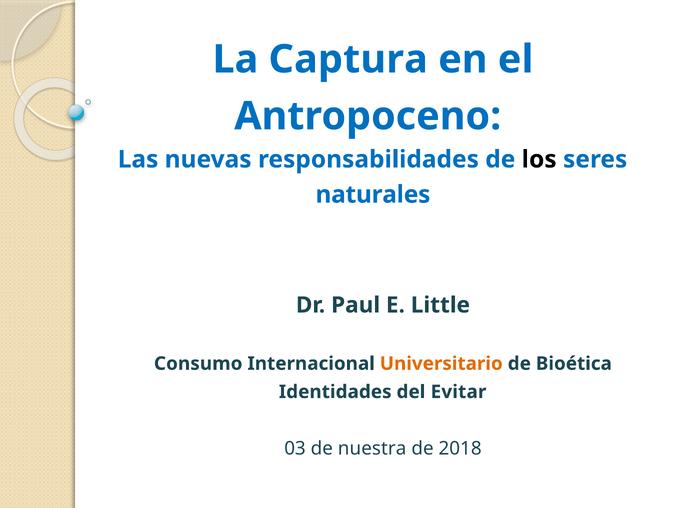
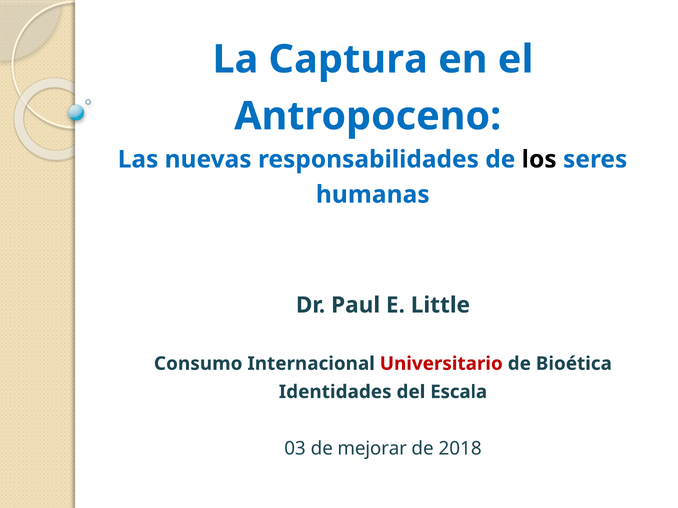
naturales: naturales -> humanas (373, 195)
Universitario colour: orange -> red (441, 364)
Evitar: Evitar -> Escala (459, 392)
nuestra: nuestra -> mejorar (372, 449)
